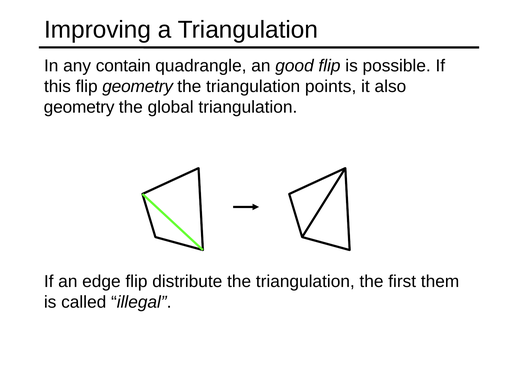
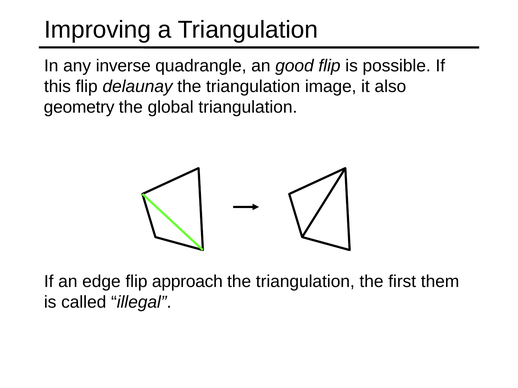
contain: contain -> inverse (123, 66)
flip geometry: geometry -> delaunay (138, 87)
points: points -> image (331, 87)
distribute: distribute -> approach (187, 282)
